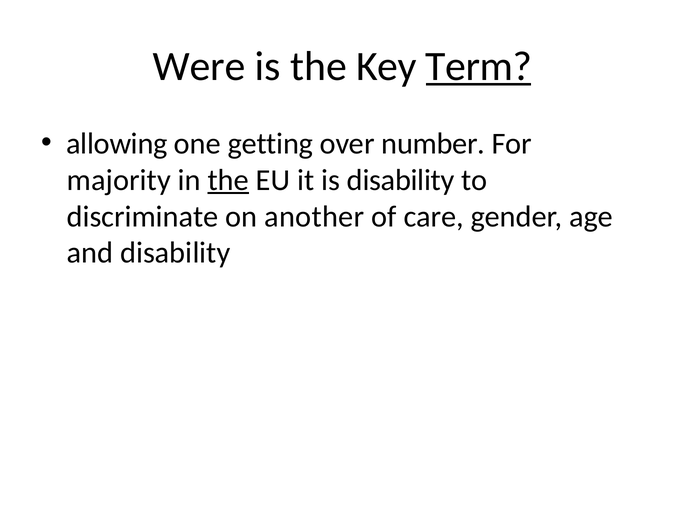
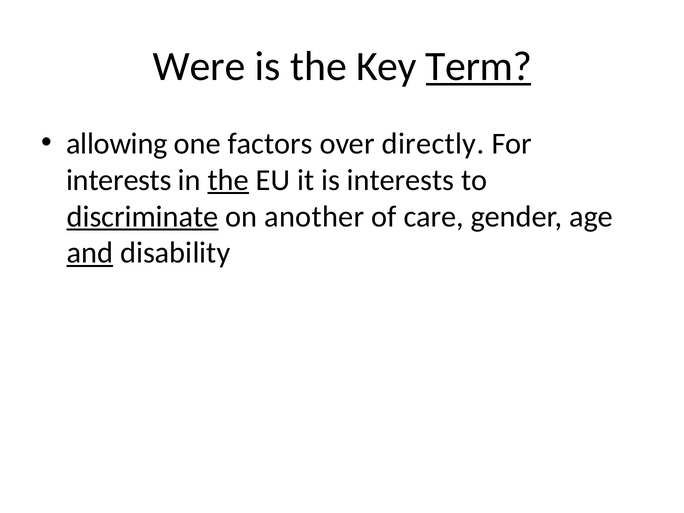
getting: getting -> factors (270, 143)
number: number -> directly (433, 143)
majority: majority -> interests (119, 180)
is disability: disability -> interests (401, 180)
discriminate underline: none -> present (143, 216)
and underline: none -> present (90, 253)
